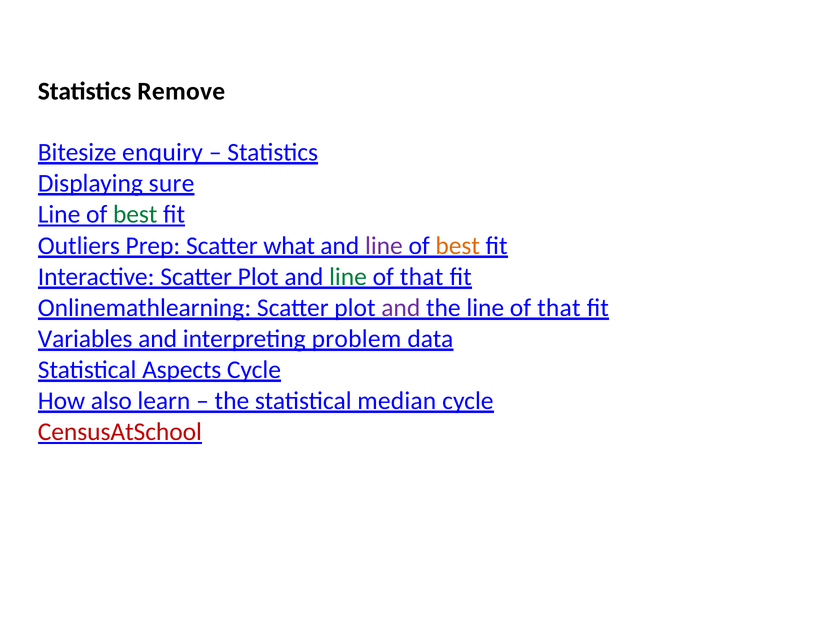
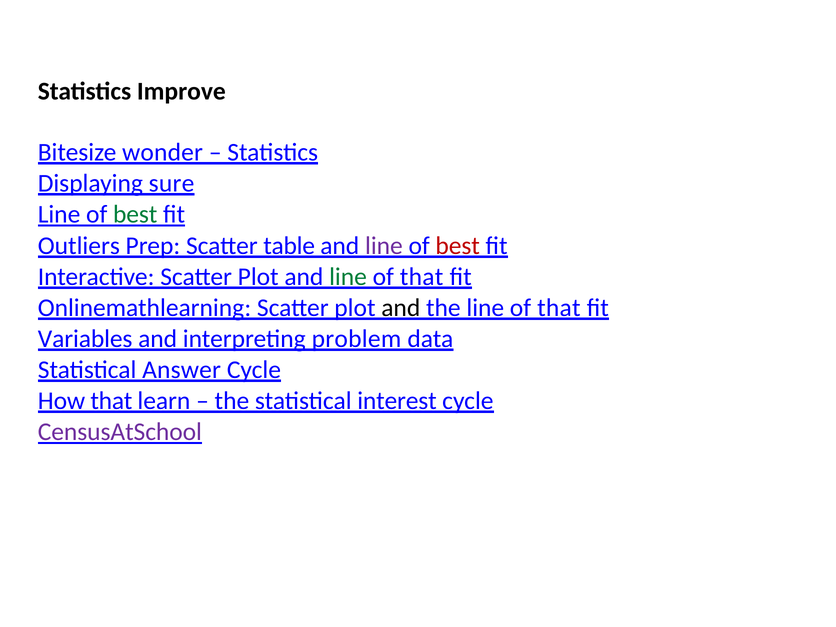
Remove: Remove -> Improve (181, 91)
enquiry: enquiry -> wonder (163, 152)
what: what -> table (289, 246)
best colour: orange -> red (458, 246)
and colour: purple -> black (401, 308)
Aspects: Aspects -> Answer (182, 370)
How also: also -> that (111, 401)
median: median -> interest (397, 401)
CensusAtSchool colour: red -> purple (120, 432)
